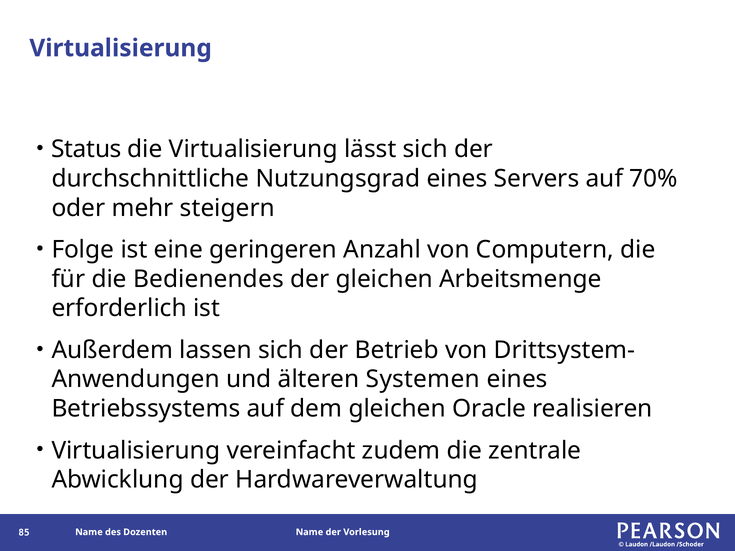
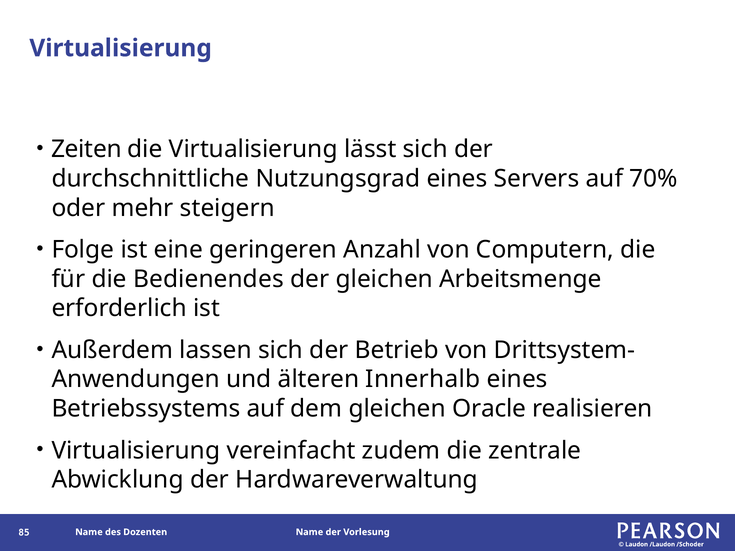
Status: Status -> Zeiten (86, 149)
Systemen: Systemen -> Innerhalb (423, 380)
